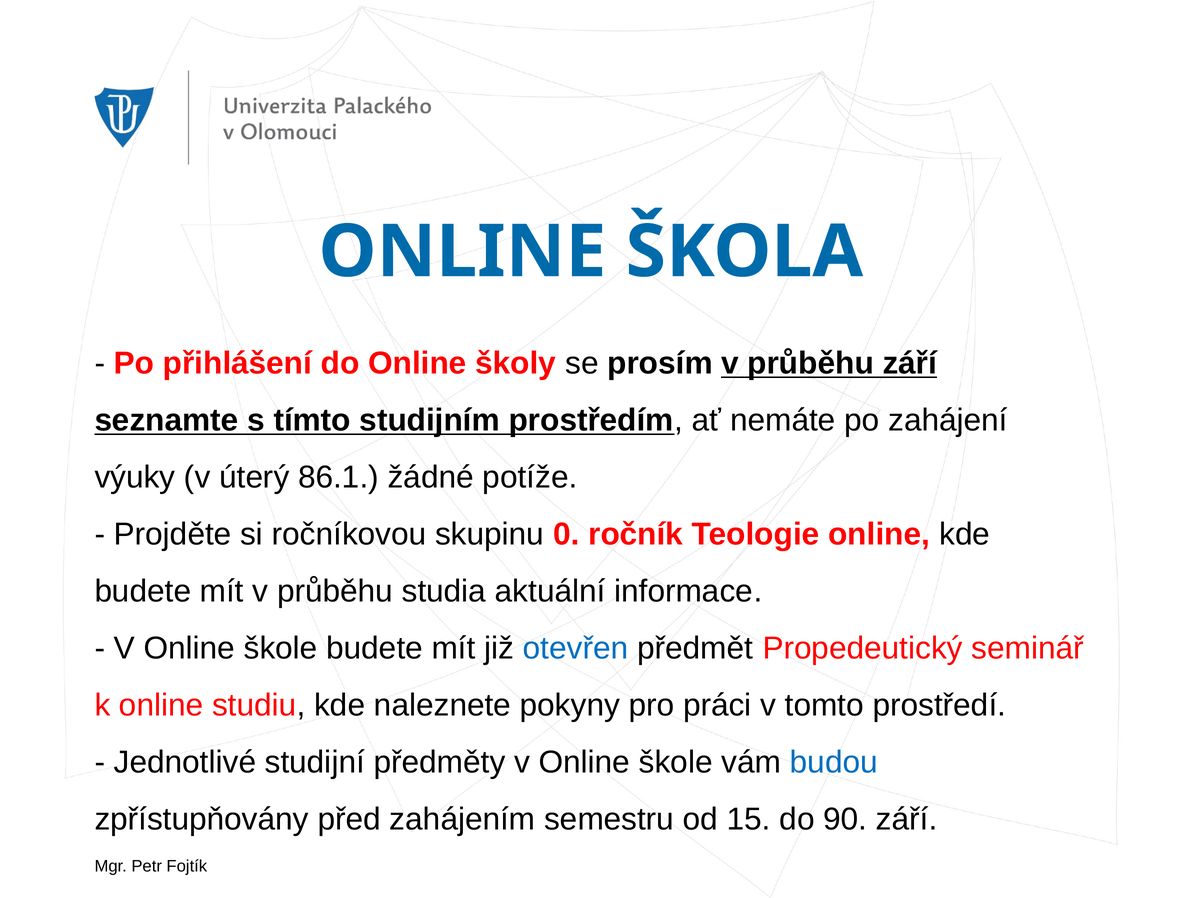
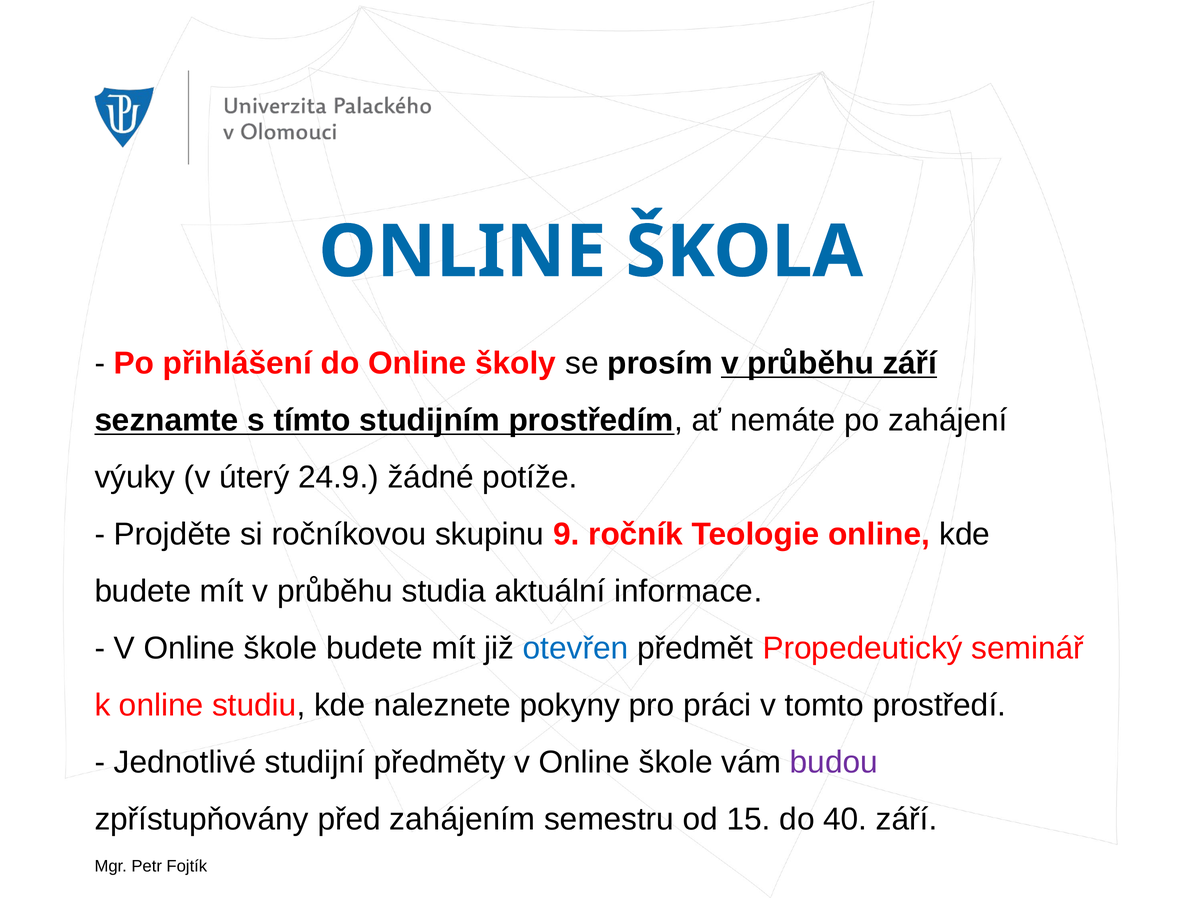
86.1: 86.1 -> 24.9 (338, 477)
0: 0 -> 9 (566, 534)
budou colour: blue -> purple (834, 763)
90: 90 -> 40 (845, 820)
